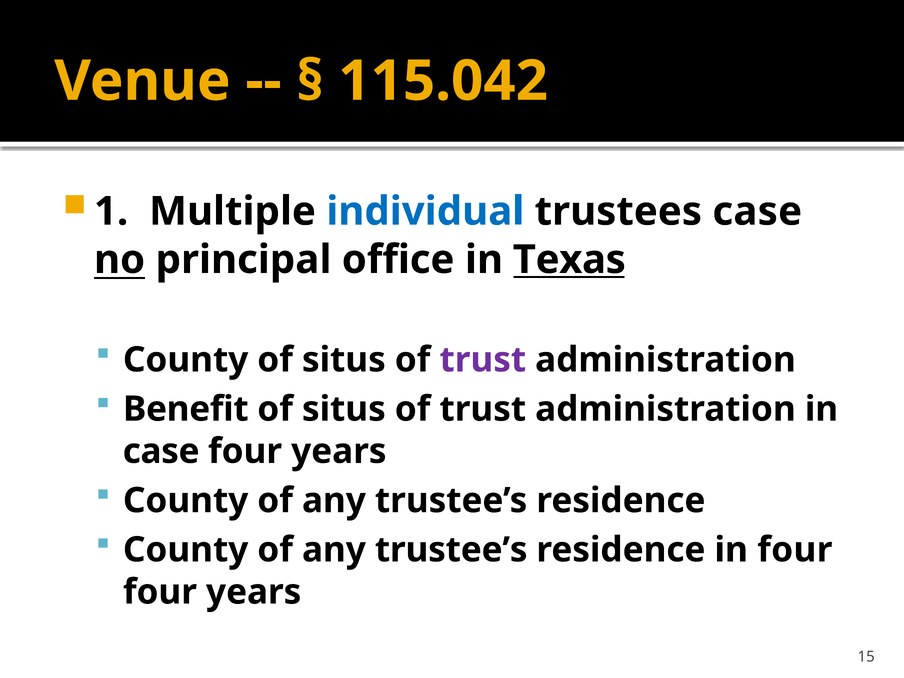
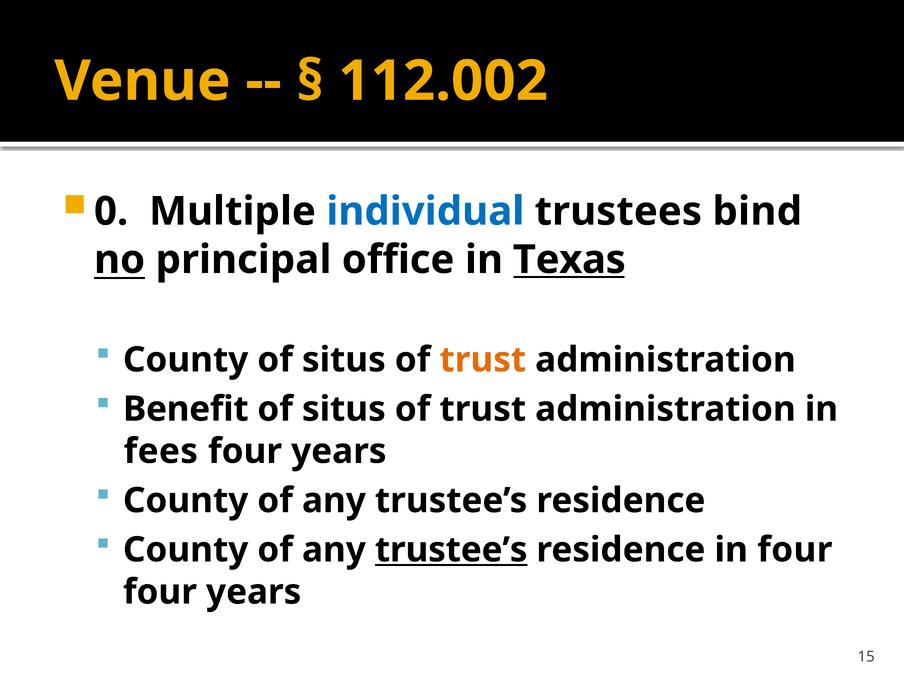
115.042: 115.042 -> 112.002 (443, 81)
1: 1 -> 0 (111, 211)
trustees case: case -> bind (757, 211)
trust colour: purple -> orange (483, 360)
case: case -> fees (161, 451)
trustee’s underline: none -> present (451, 550)
